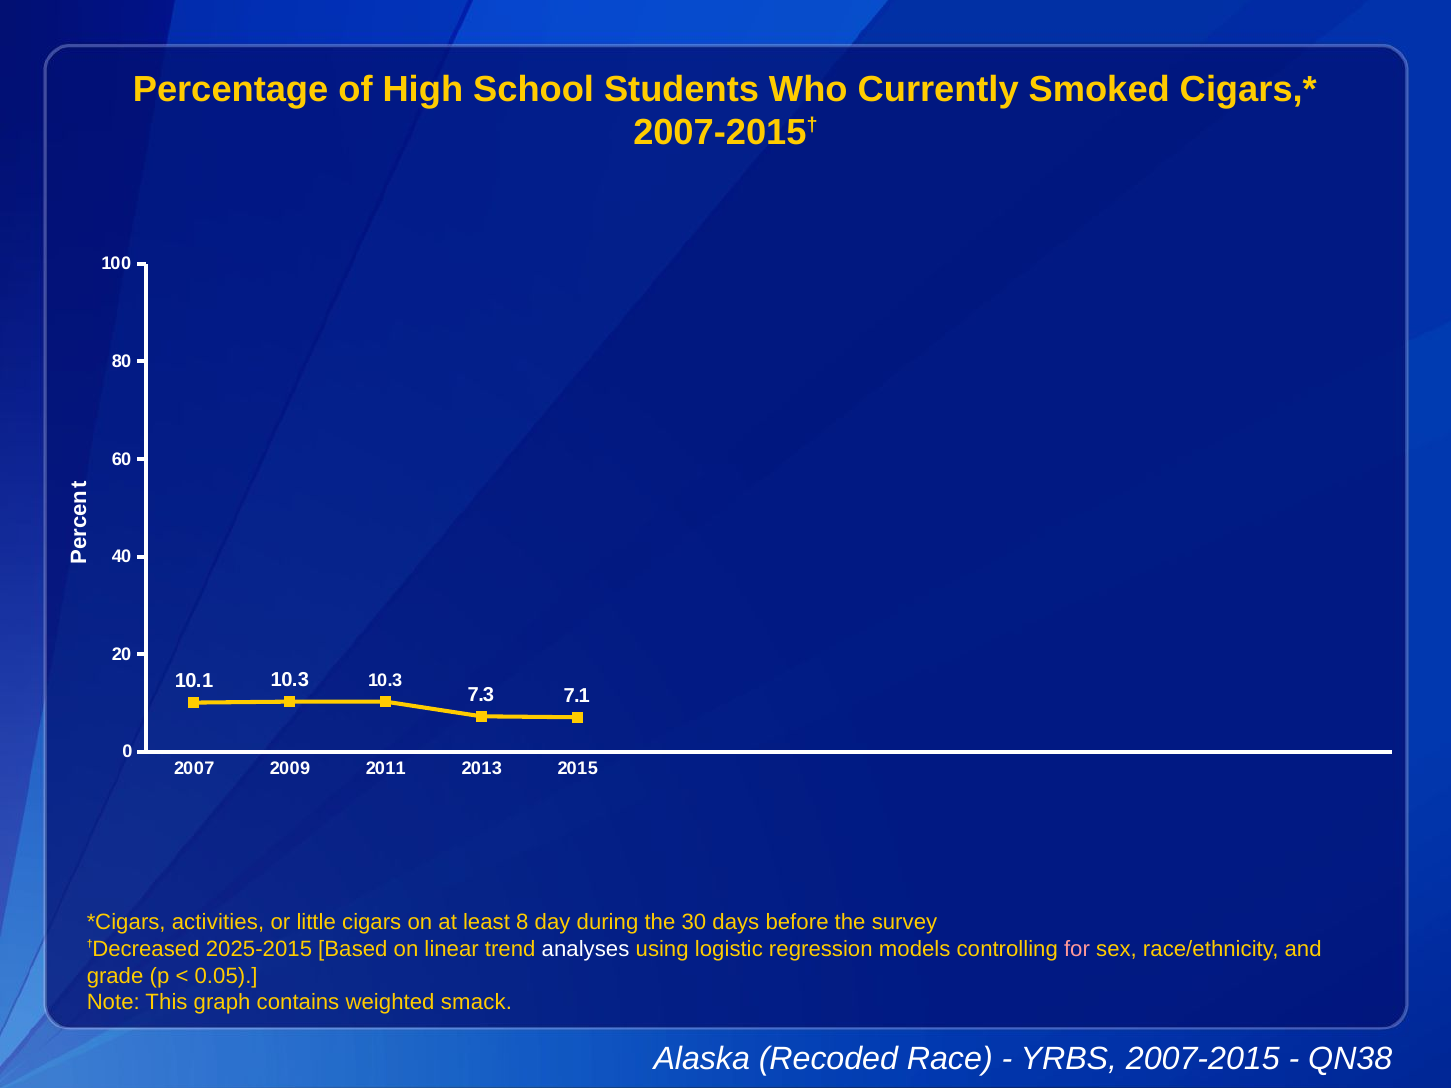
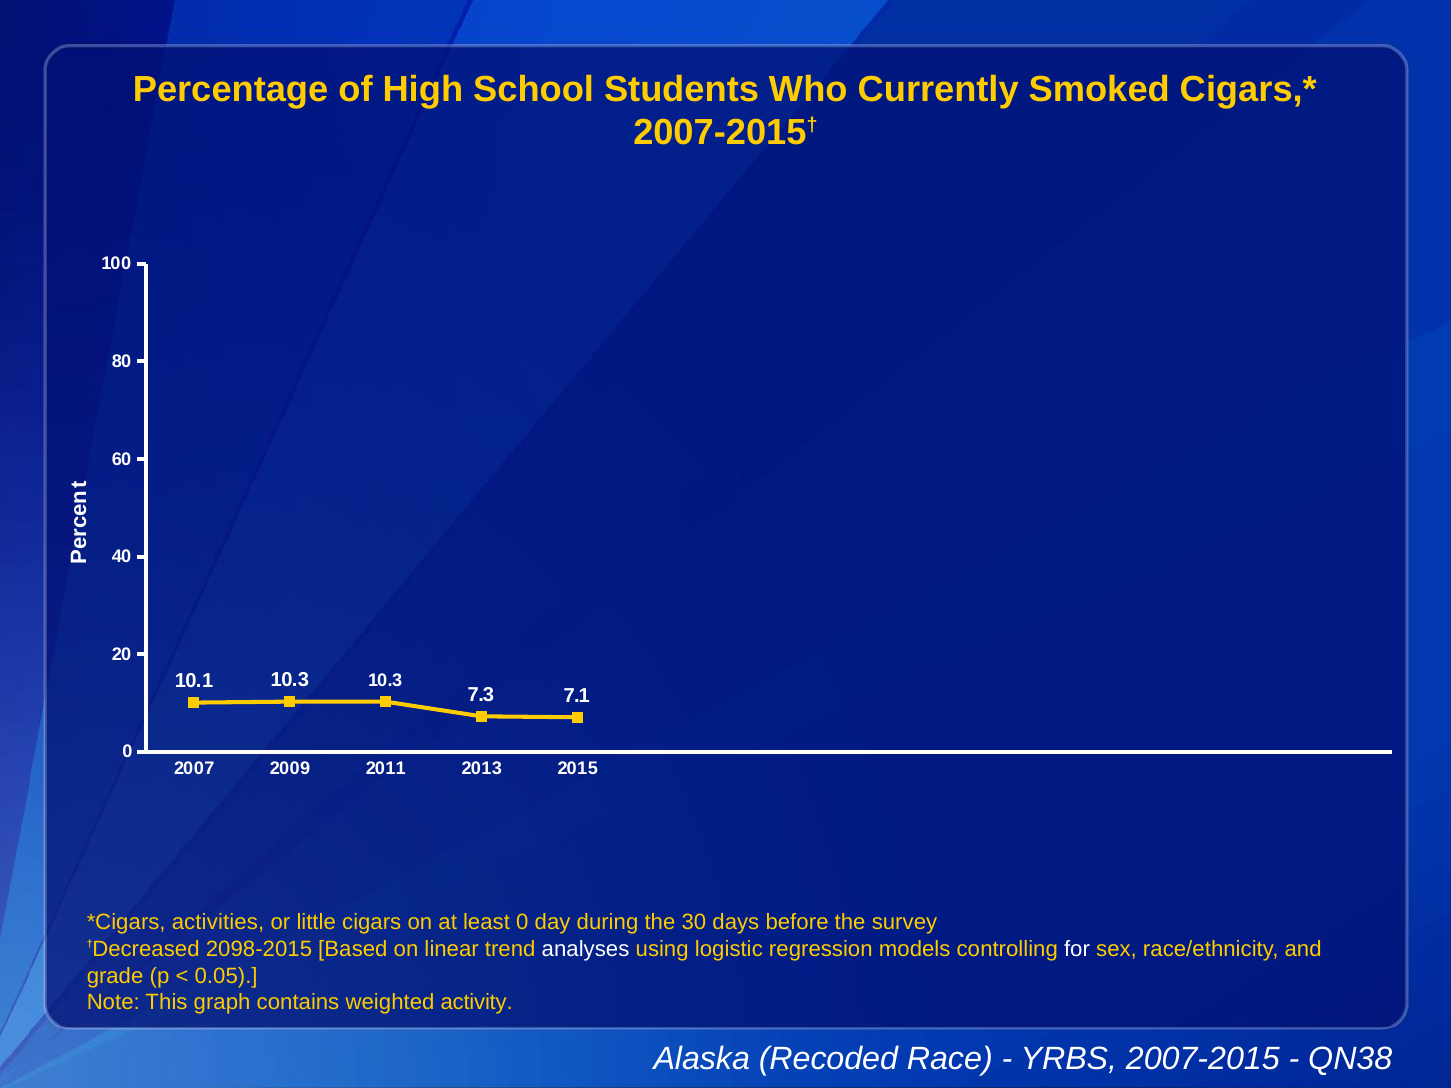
least 8: 8 -> 0 (522, 923)
2025-2015: 2025-2015 -> 2098-2015 (259, 949)
for colour: pink -> white (1077, 949)
smack: smack -> activity (477, 1003)
